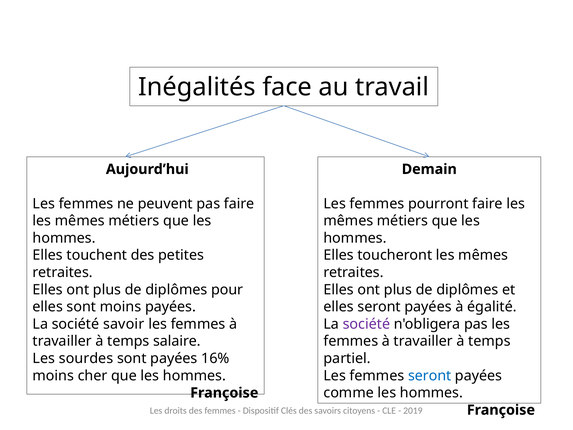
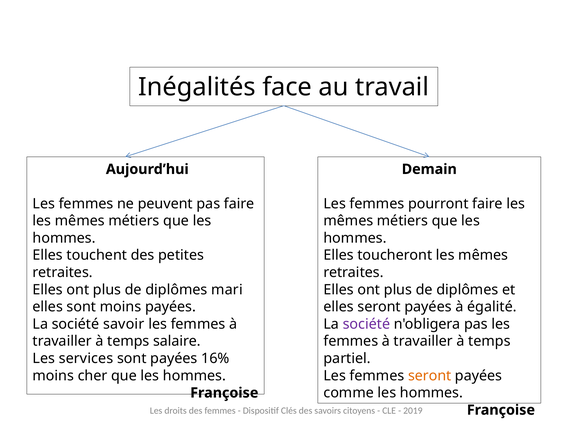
pour: pour -> mari (227, 289)
sourdes: sourdes -> services (86, 358)
seront colour: blue -> orange (430, 375)
